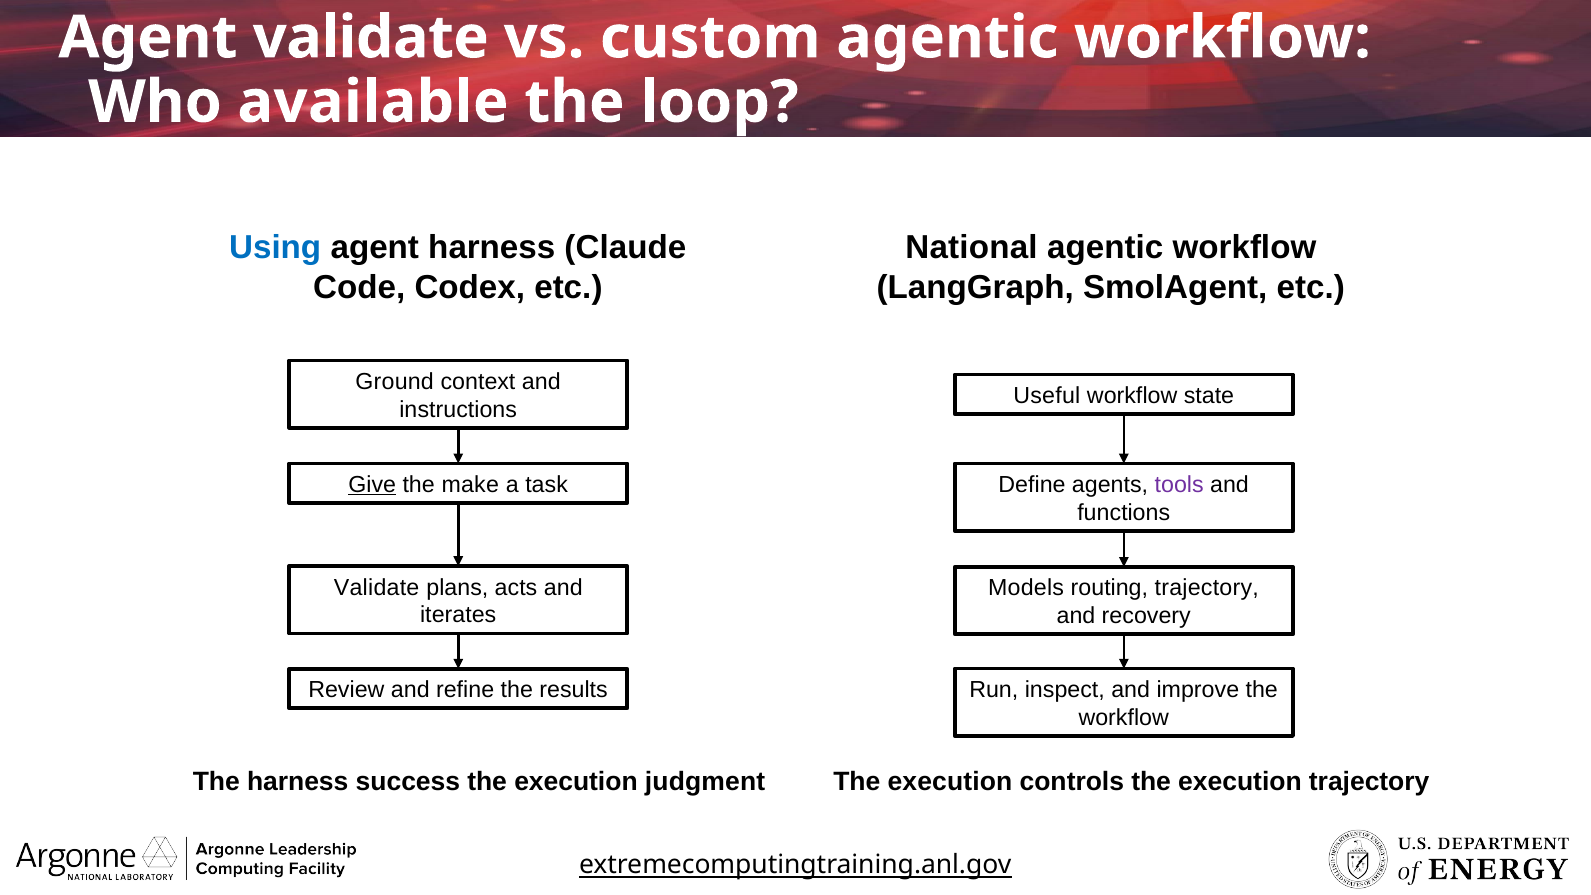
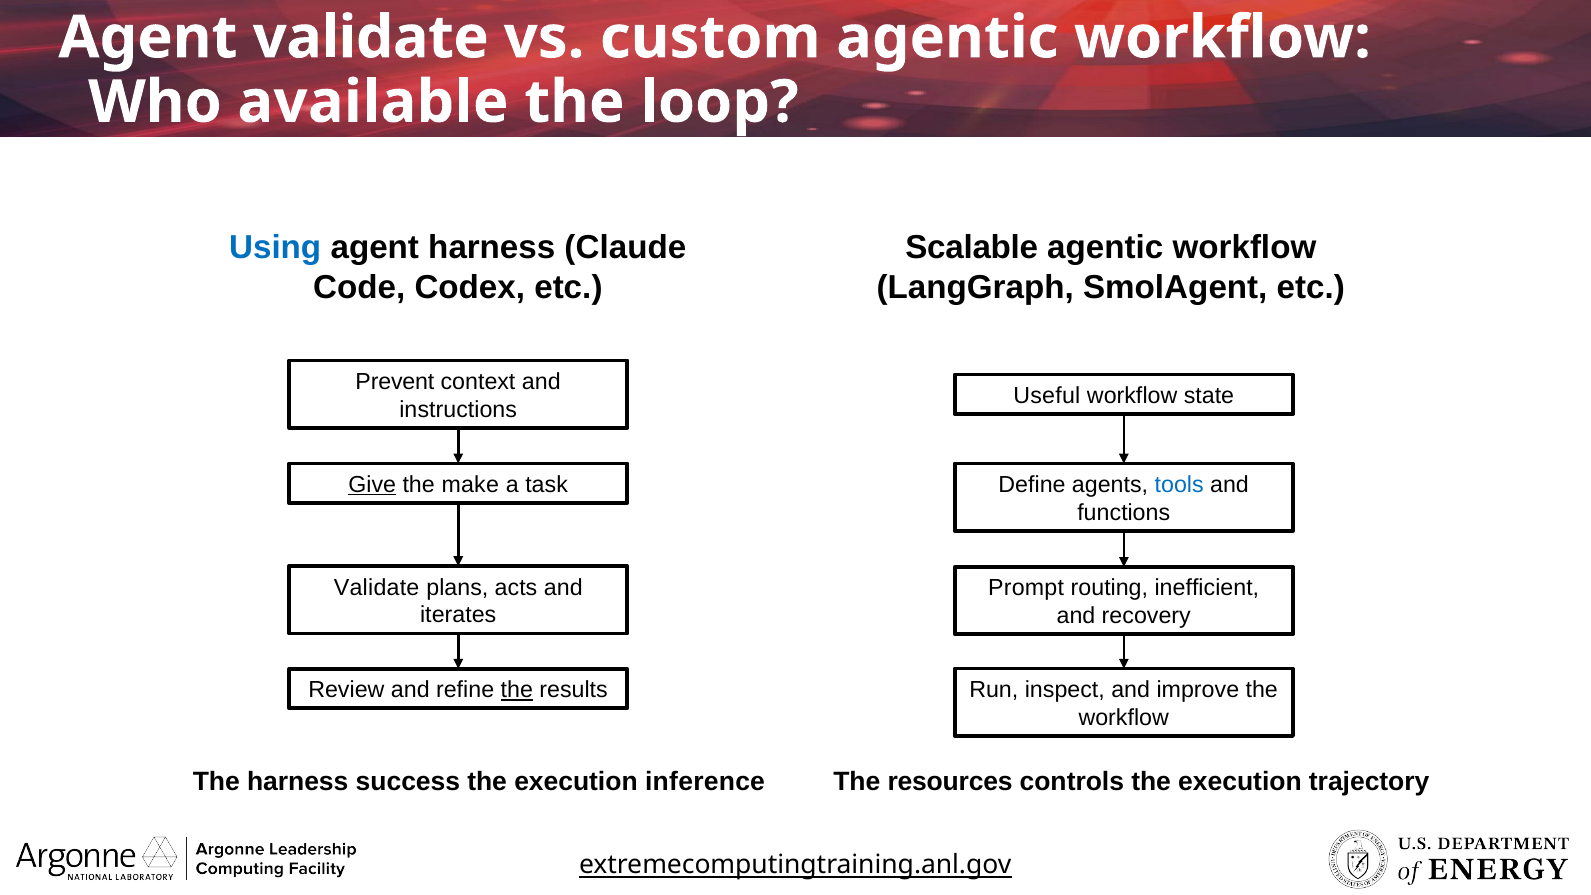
National: National -> Scalable (972, 248)
Ground: Ground -> Prevent (395, 382)
tools colour: purple -> blue (1179, 485)
Models: Models -> Prompt (1026, 588)
routing trajectory: trajectory -> inefficient (1207, 588)
the underline: none -> present (517, 690)
judgment: judgment -> inference (705, 782)
execution: execution -> resources (950, 781)
